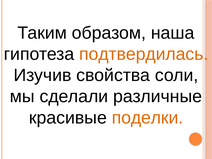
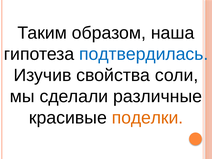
подтвердилась colour: orange -> blue (144, 54)
